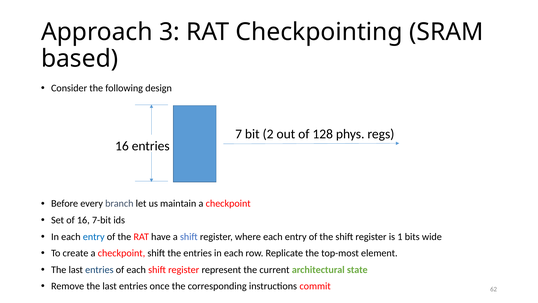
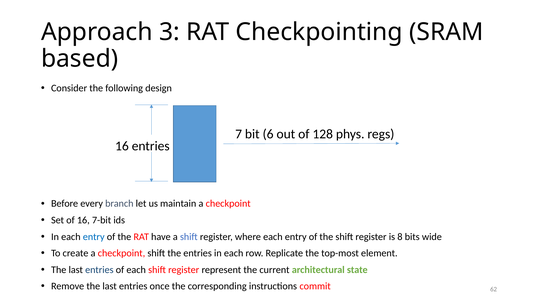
2: 2 -> 6 (268, 134)
1: 1 -> 8 (400, 236)
